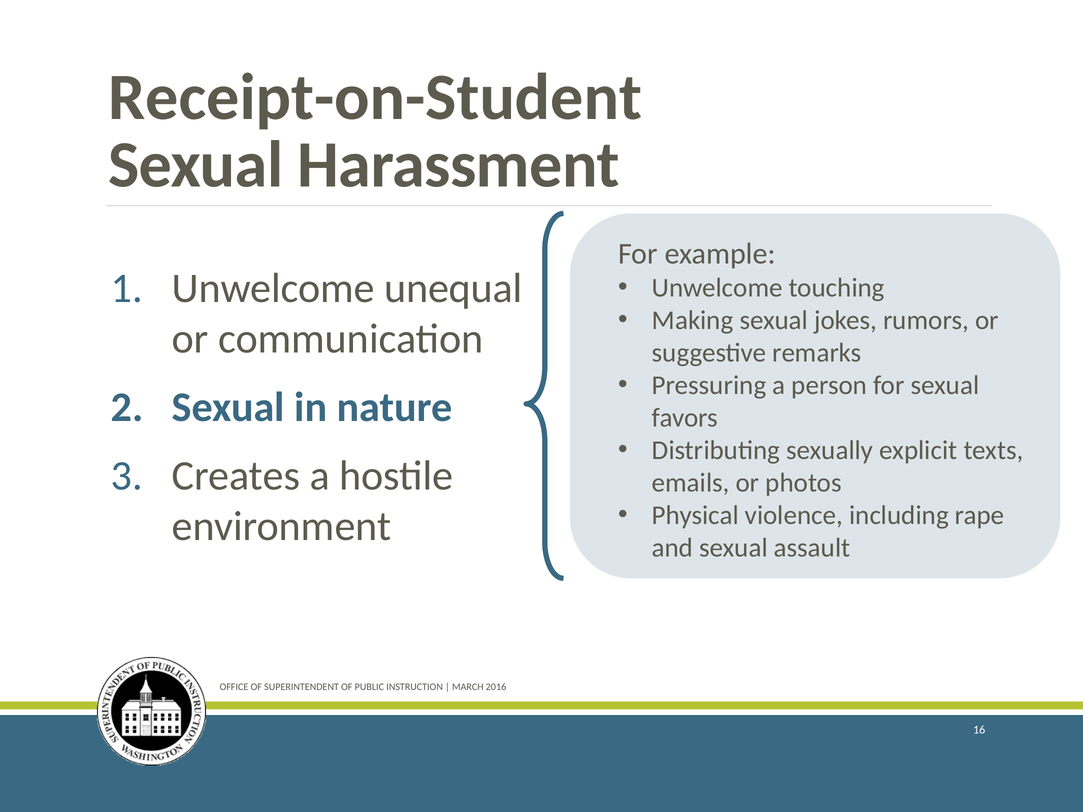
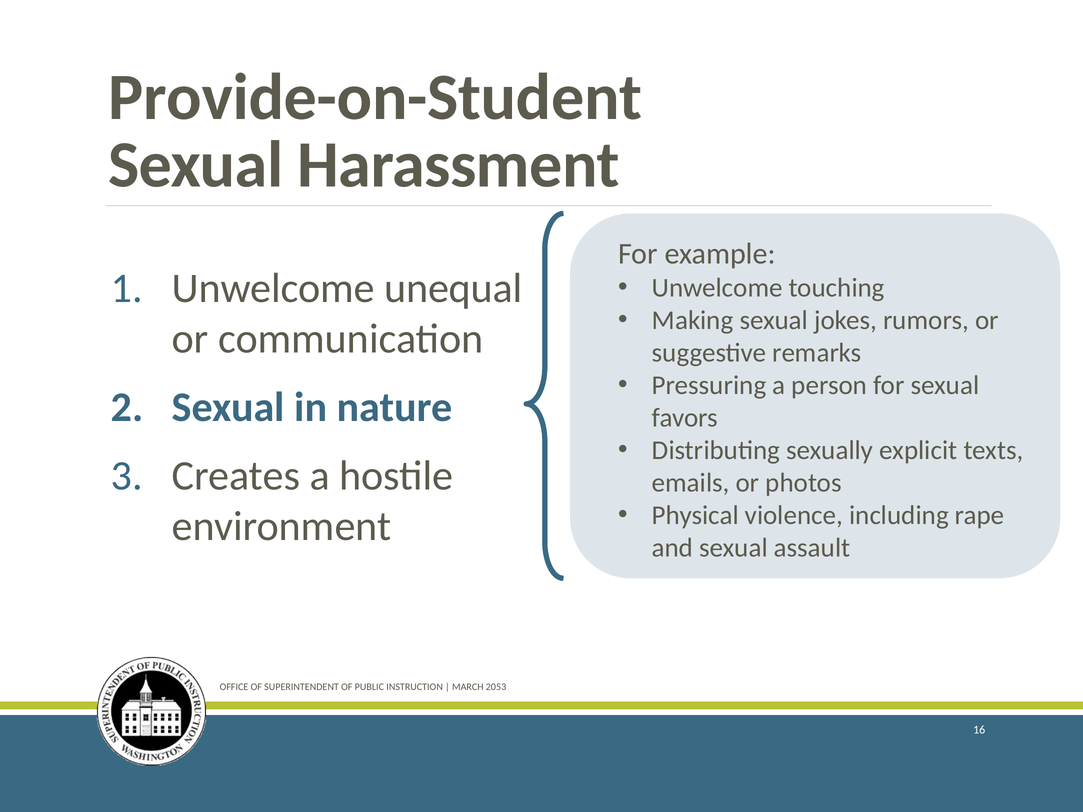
Receipt-on-Student: Receipt-on-Student -> Provide-on-Student (375, 97)
2016: 2016 -> 2053 (496, 687)
